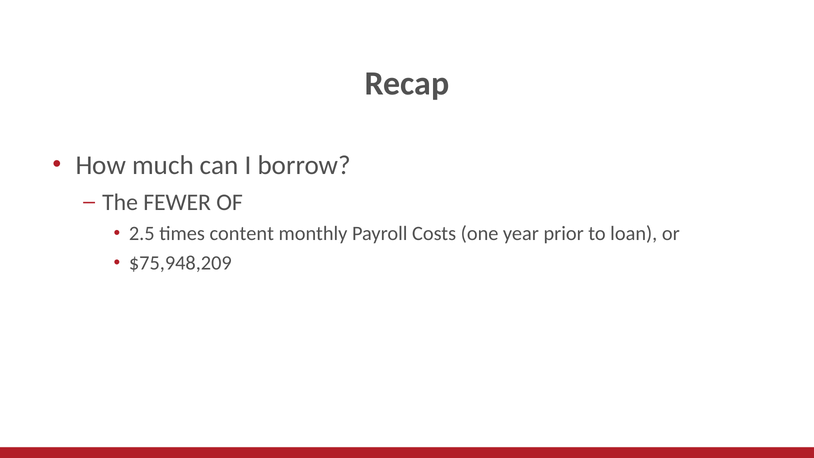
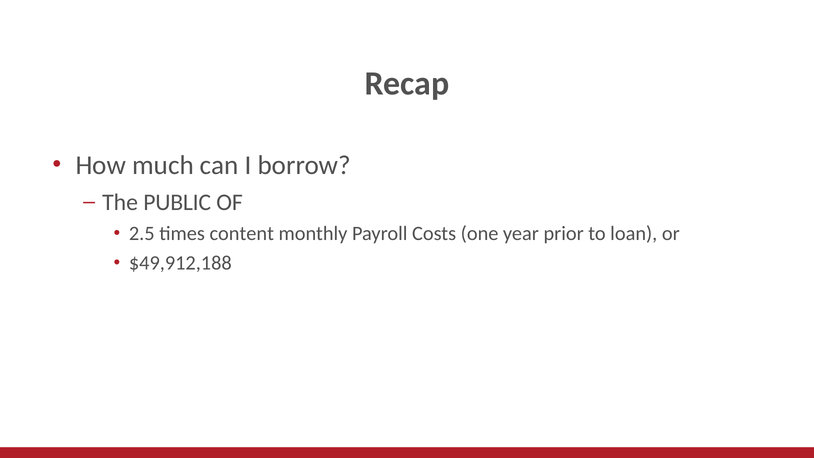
FEWER: FEWER -> PUBLIC (177, 202)
$75,948,209: $75,948,209 -> $49,912,188 (180, 263)
